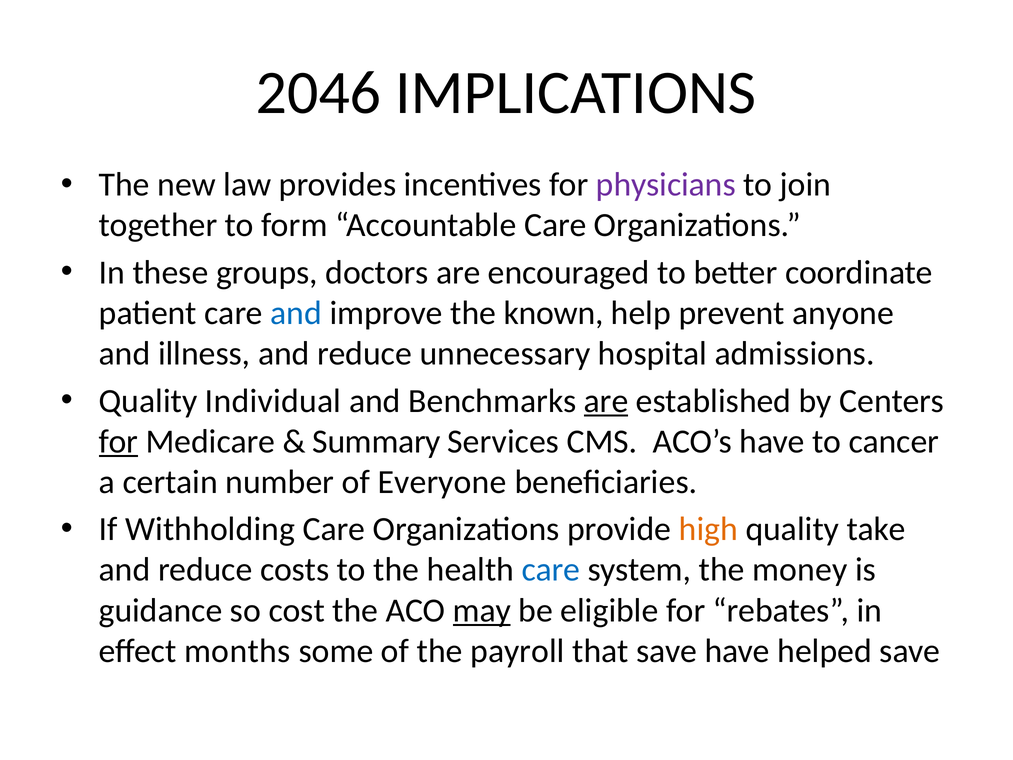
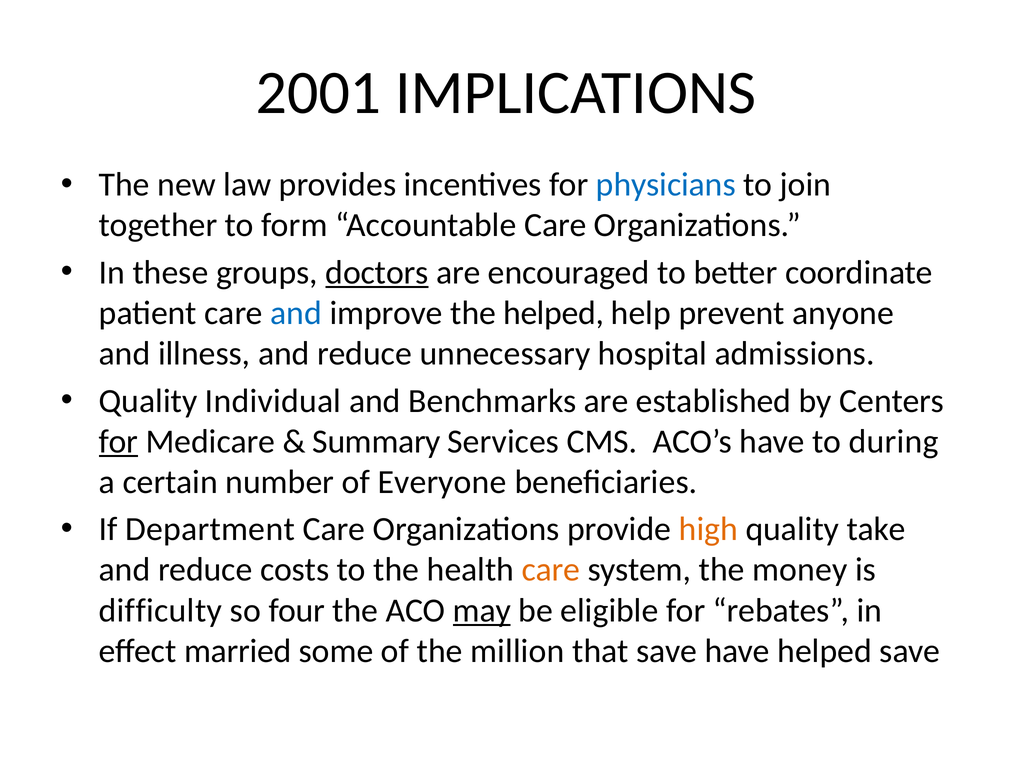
2046: 2046 -> 2001 (319, 93)
physicians colour: purple -> blue (666, 185)
doctors underline: none -> present (377, 273)
the known: known -> helped (554, 313)
are underline: present -> none (606, 401)
cancer: cancer -> during (894, 441)
Withholding: Withholding -> Department (210, 529)
care colour: blue -> orange (551, 570)
guidance: guidance -> difficulty (160, 610)
cost: cost -> four (297, 610)
months: months -> married (238, 651)
payroll: payroll -> million (517, 651)
